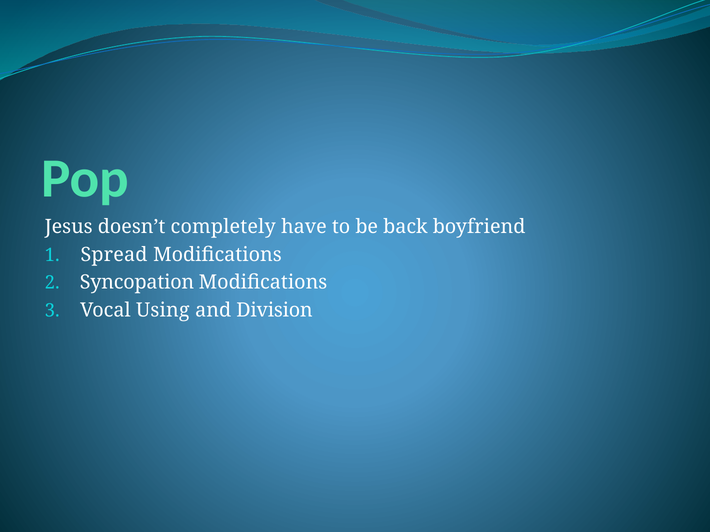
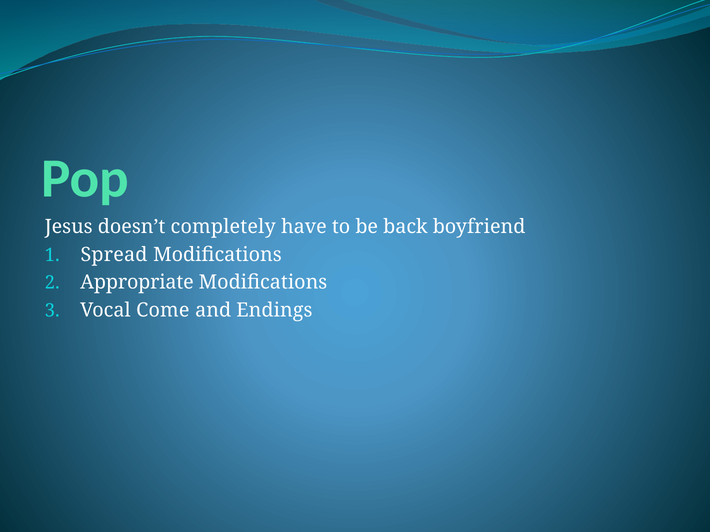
Syncopation: Syncopation -> Appropriate (137, 283)
Using: Using -> Come (163, 311)
Division: Division -> Endings (274, 311)
